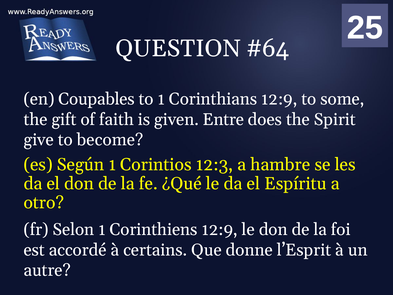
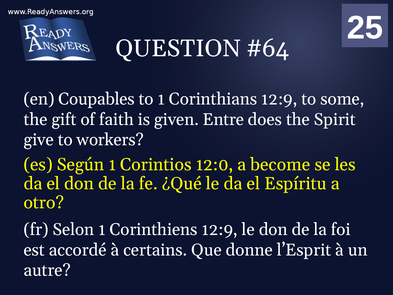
become: become -> workers (110, 140)
12:3: 12:3 -> 12:0 (215, 165)
hambre: hambre -> become (280, 165)
